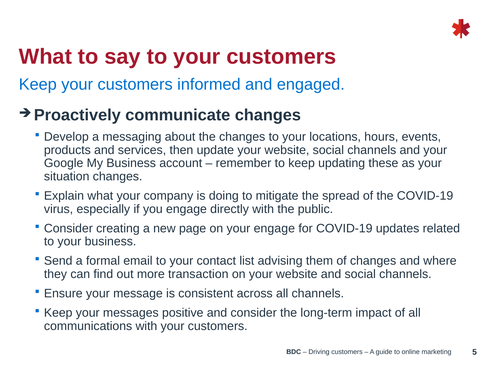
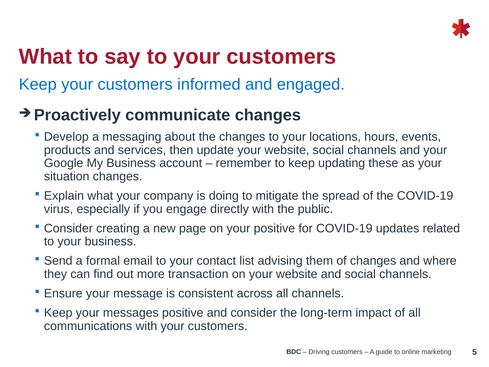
your engage: engage -> positive (274, 228)
